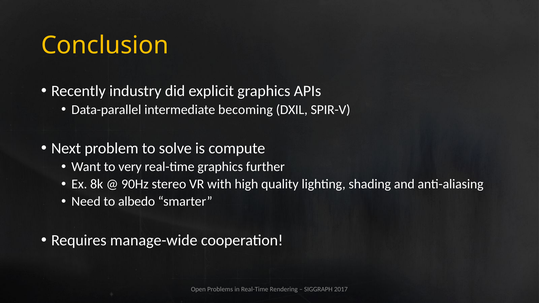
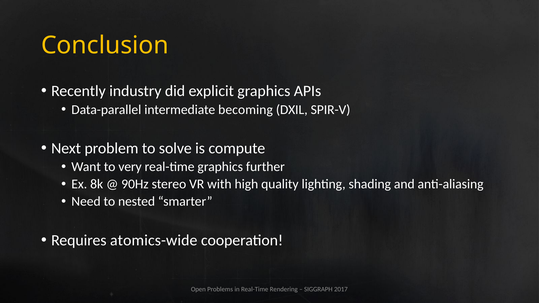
albedo: albedo -> nested (137, 202)
manage-wide: manage-wide -> atomics-wide (154, 240)
